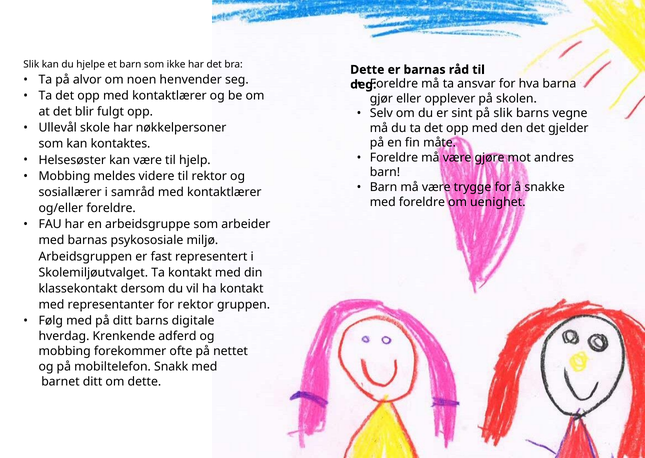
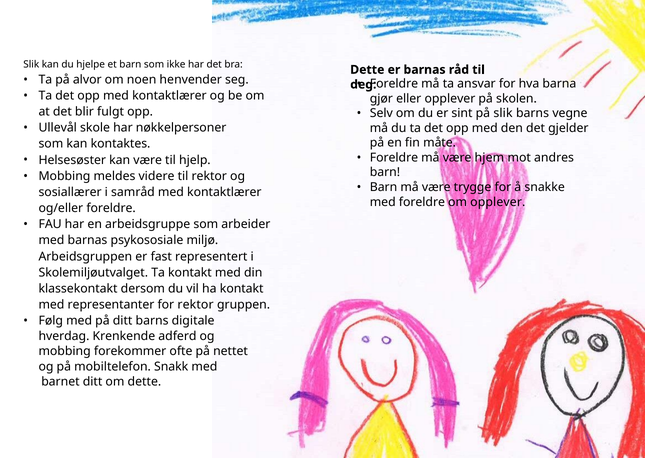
gjøre: gjøre -> hjem (489, 158)
om uenighet: uenighet -> opplever (498, 202)
